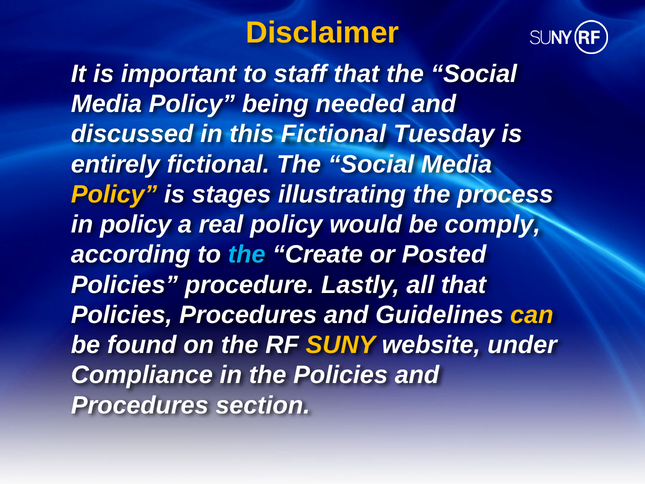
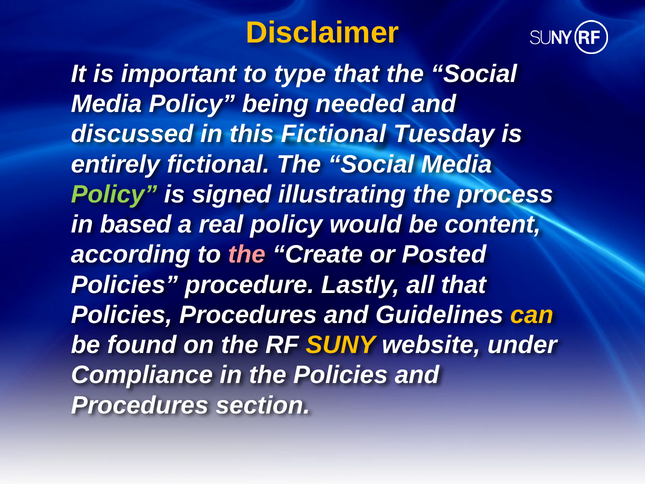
staff: staff -> type (300, 74)
Policy colour: yellow -> light green (114, 194)
stages: stages -> signed (232, 194)
in policy: policy -> based (136, 224)
comply: comply -> content (493, 224)
the colour: light blue -> pink (247, 255)
